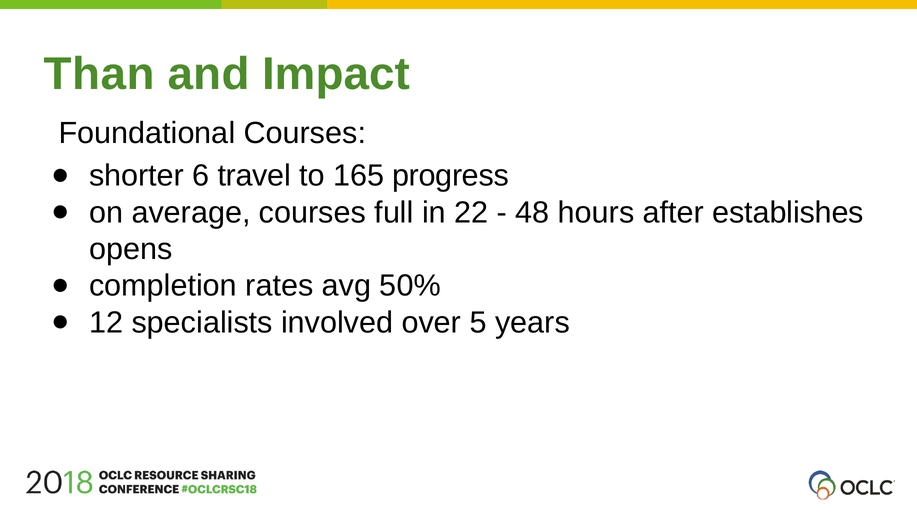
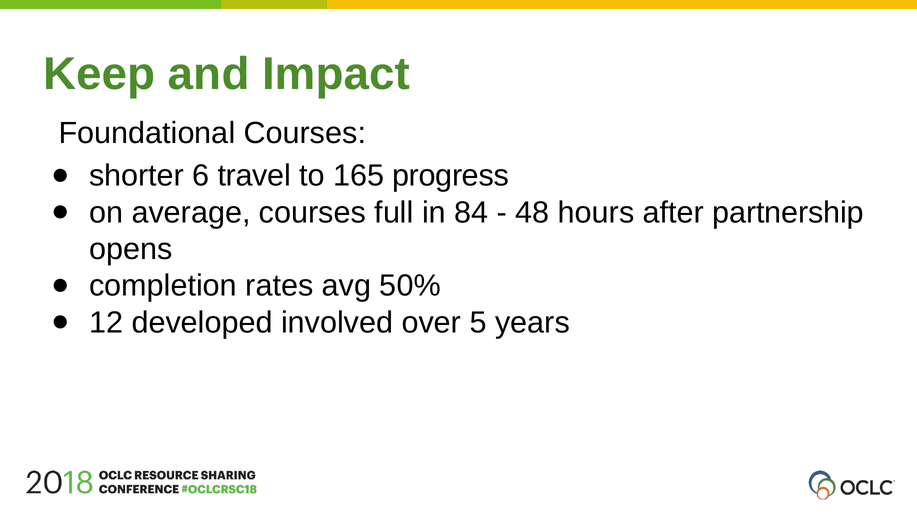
Than: Than -> Keep (99, 74)
22: 22 -> 84 (471, 212)
establishes: establishes -> partnership (788, 212)
specialists: specialists -> developed (202, 322)
